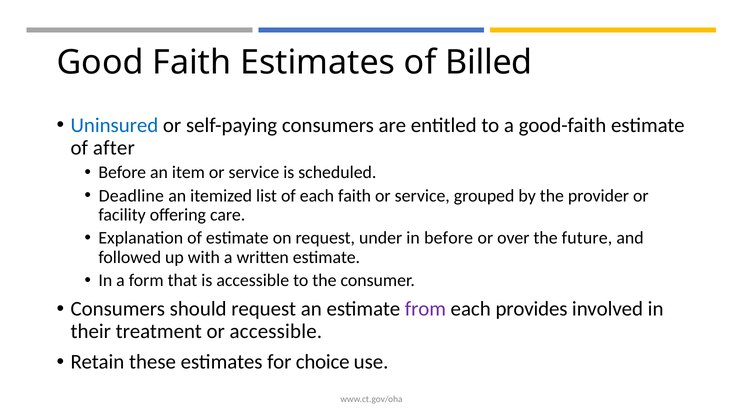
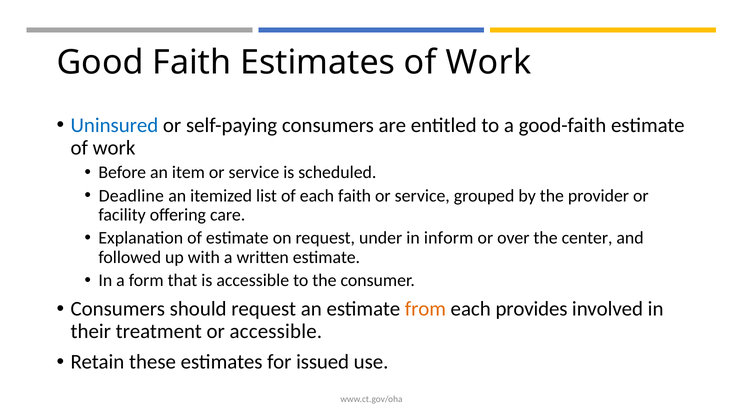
Estimates of Billed: Billed -> Work (488, 62)
after: after -> work (114, 148)
in before: before -> inform (449, 238)
future: future -> center (587, 238)
from colour: purple -> orange (425, 309)
choice: choice -> issued (323, 362)
